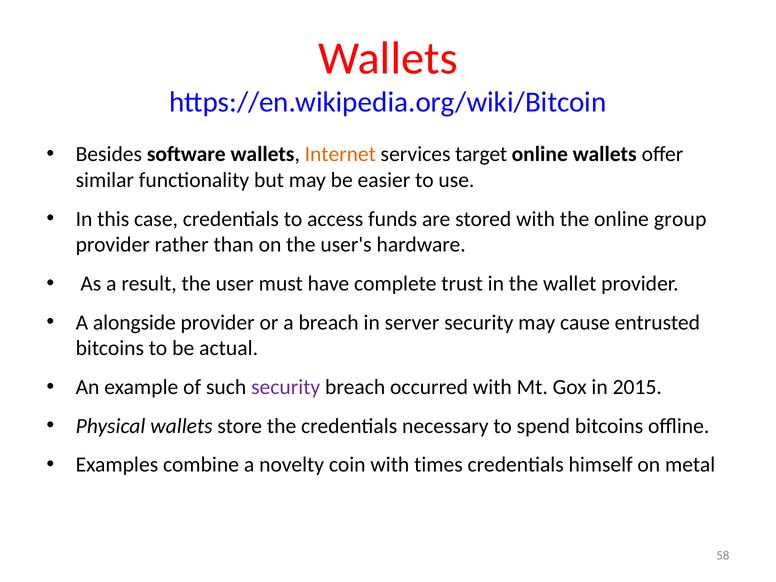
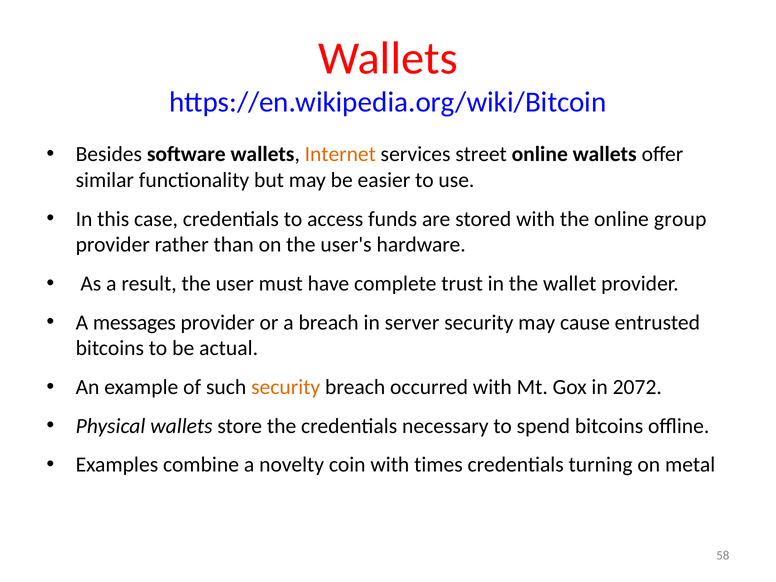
target: target -> street (481, 154)
alongside: alongside -> messages (134, 322)
security colour: purple -> orange (286, 387)
2015: 2015 -> 2072 (637, 387)
himself: himself -> turning (601, 465)
